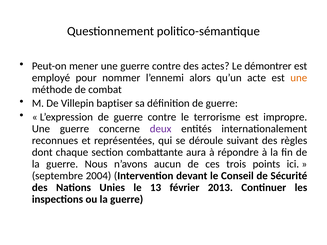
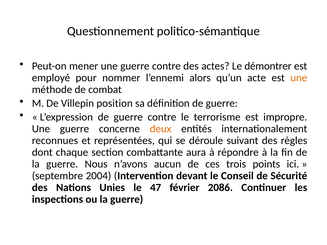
baptiser: baptiser -> position (115, 103)
deux colour: purple -> orange (161, 129)
13: 13 -> 47 (156, 188)
2013: 2013 -> 2086 (220, 188)
